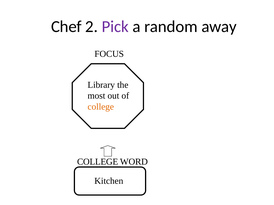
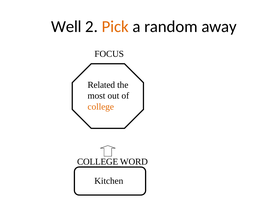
Chef: Chef -> Well (66, 27)
Pick colour: purple -> orange (115, 27)
Library: Library -> Related (101, 85)
